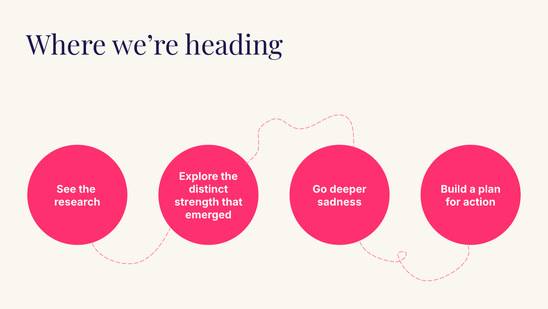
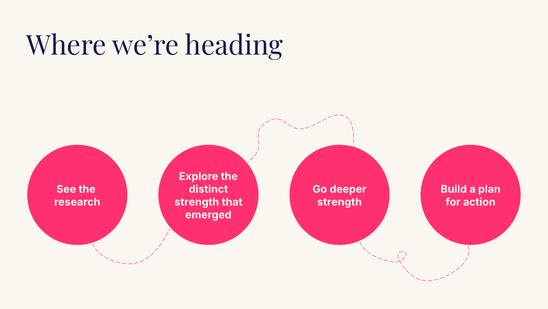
sadness: sadness -> strength (339, 202)
